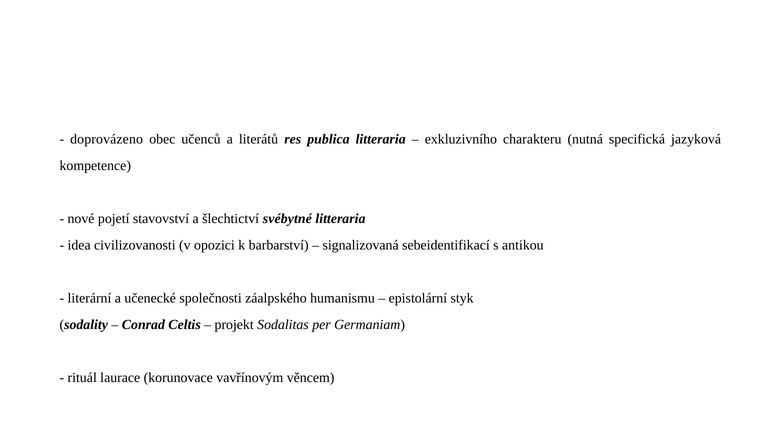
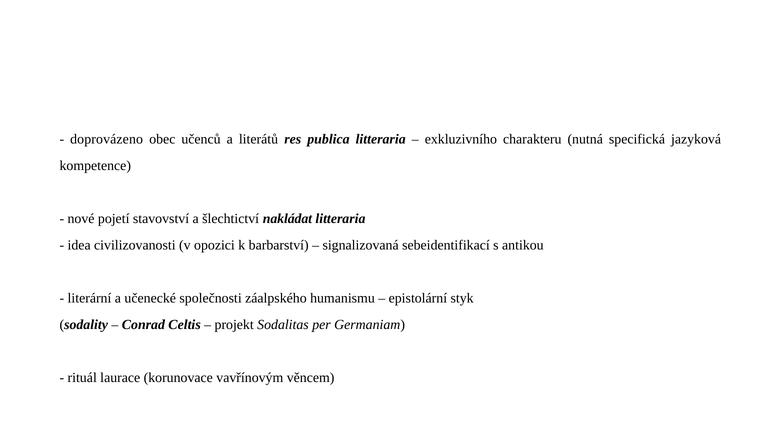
svébytné: svébytné -> nakládat (287, 219)
